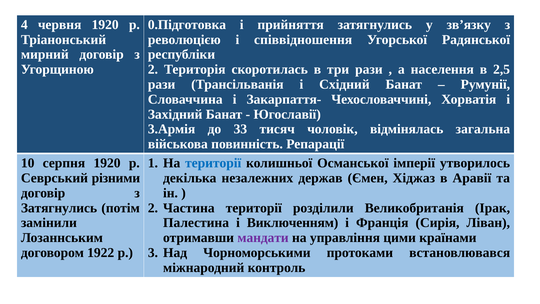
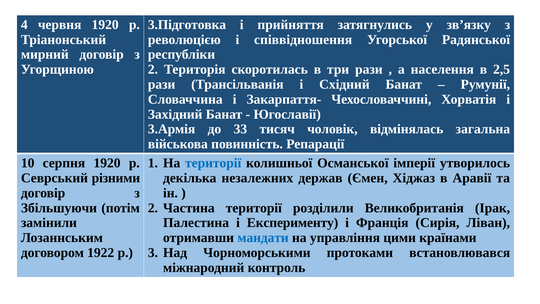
0.Підготовка: 0.Підготовка -> 3.Підготовка (187, 25)
Затягнулись: Затягнулись -> Збільшуючи (59, 208)
Виключенням: Виключенням -> Експерименту (293, 223)
мандати colour: purple -> blue (263, 238)
